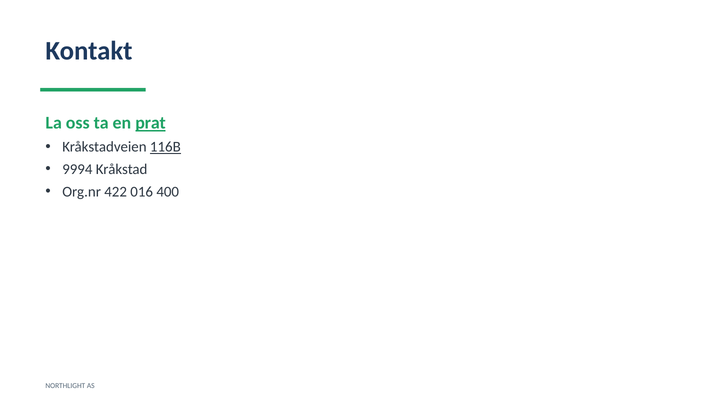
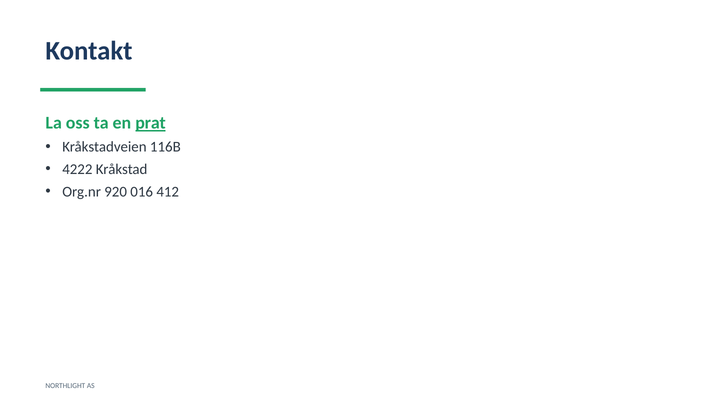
116B underline: present -> none (165, 147)
9994: 9994 -> 4222 (77, 169)
422: 422 -> 920 (116, 192)
400: 400 -> 412 (168, 192)
